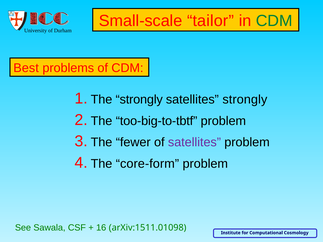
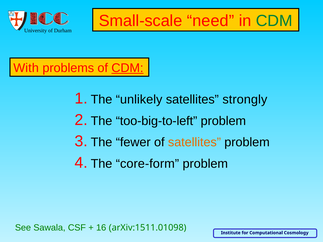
tailor: tailor -> need (210, 21)
Best: Best -> With (26, 68)
CDM underline: none -> present (127, 68)
The strongly: strongly -> unlikely (139, 100)
too-big-to-tbtf: too-big-to-tbtf -> too-big-to-left (157, 121)
satellites colour: purple -> orange (194, 142)
